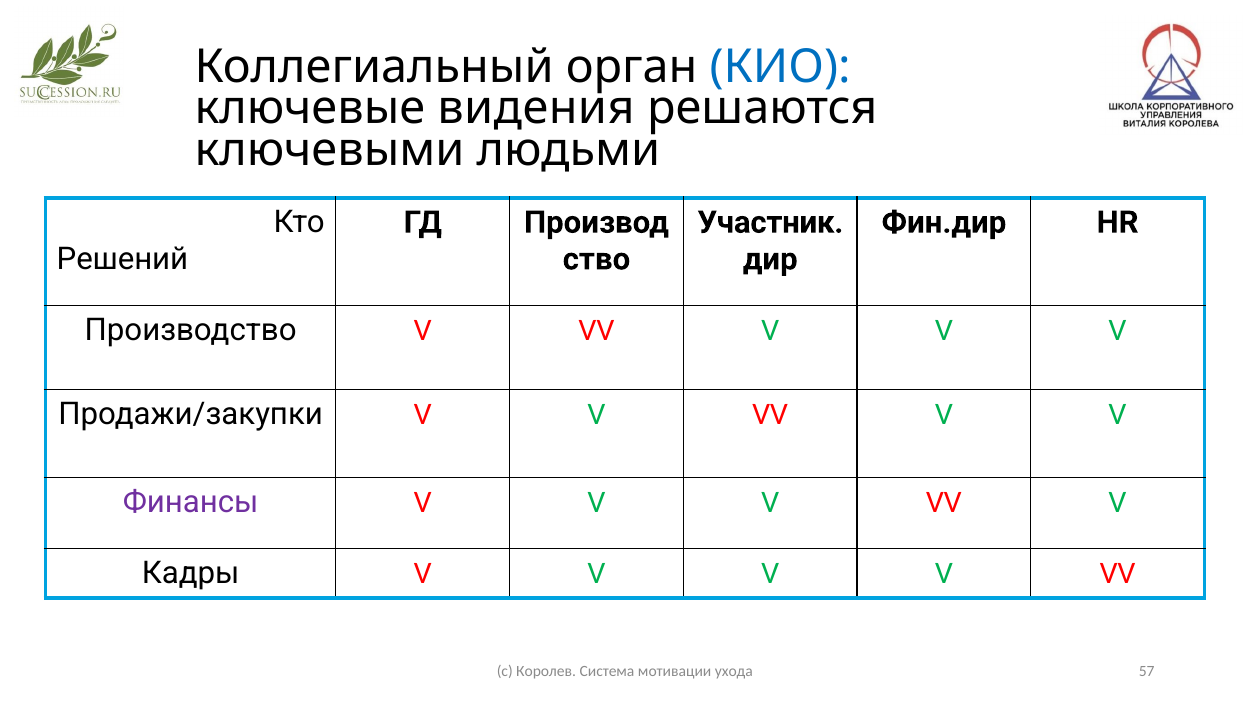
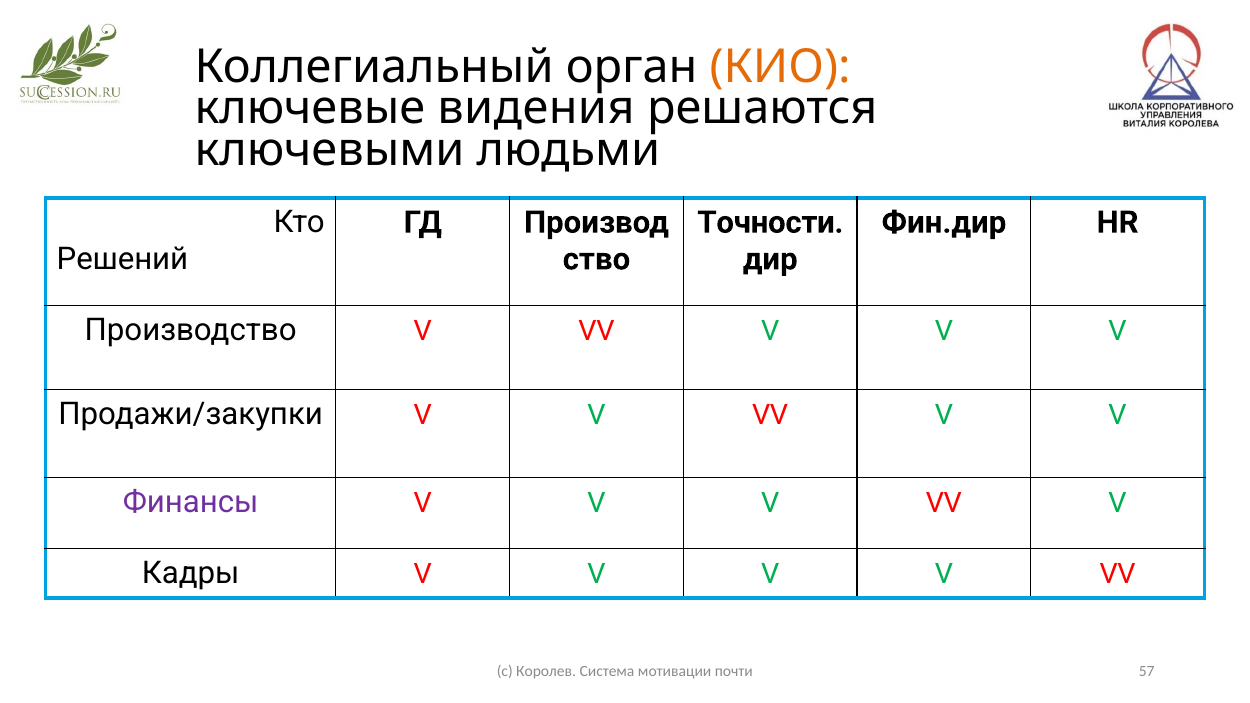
КИО colour: blue -> orange (780, 67)
Участник: Участник -> Точности (770, 222)
ухода: ухода -> почти (734, 671)
